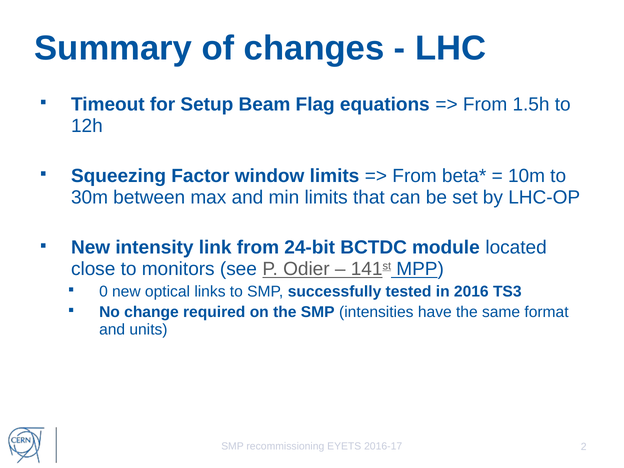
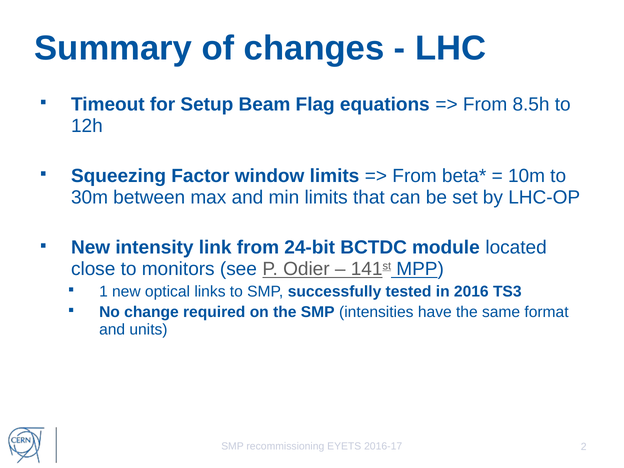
1.5h: 1.5h -> 8.5h (531, 105)
0: 0 -> 1 (103, 291)
